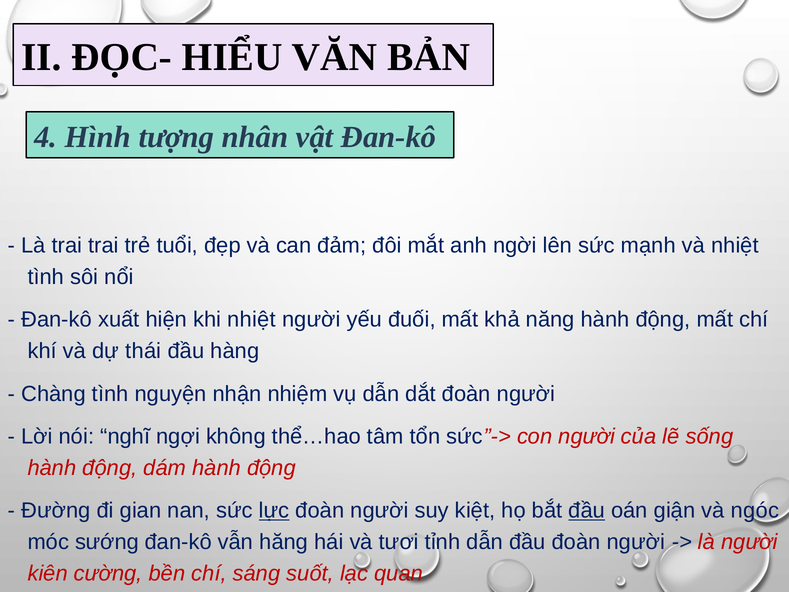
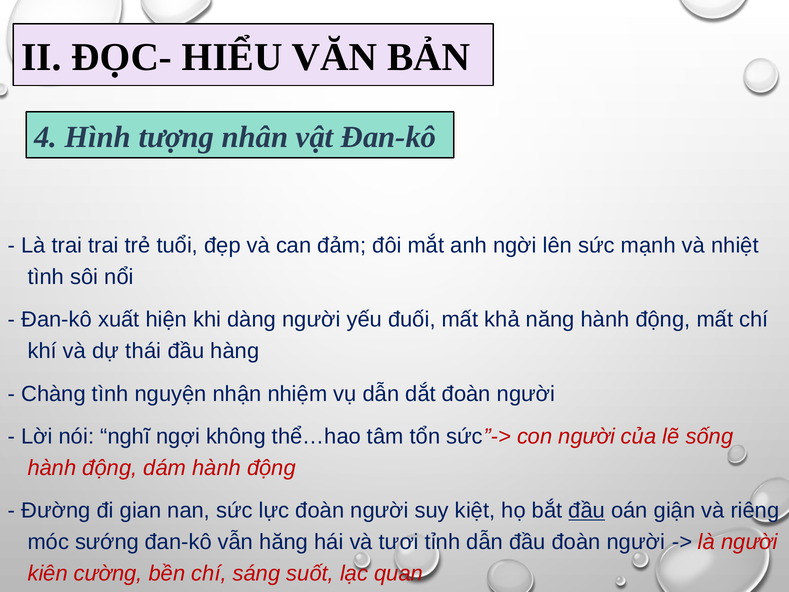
khi nhiệt: nhiệt -> dàng (252, 319)
lực underline: present -> none (274, 510)
ngóc: ngóc -> riêng (755, 510)
